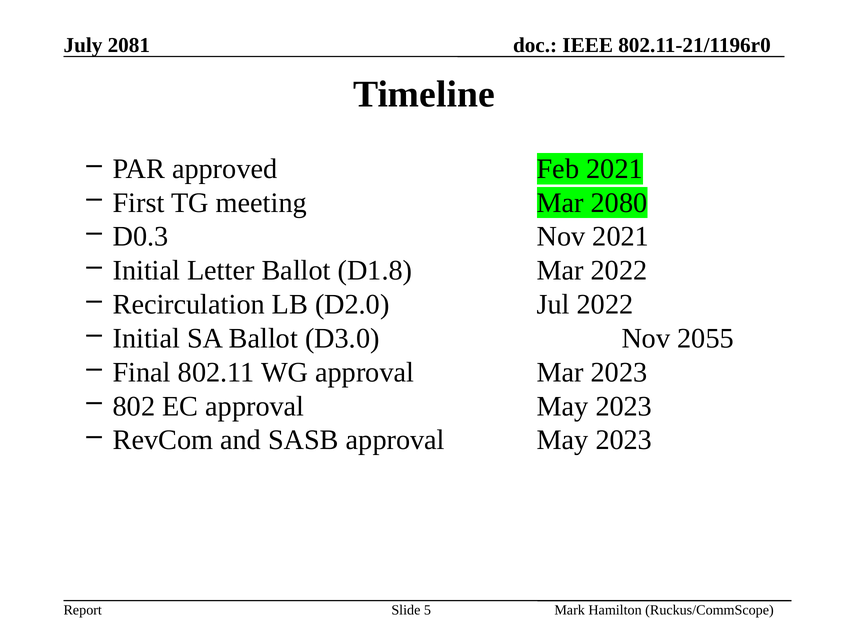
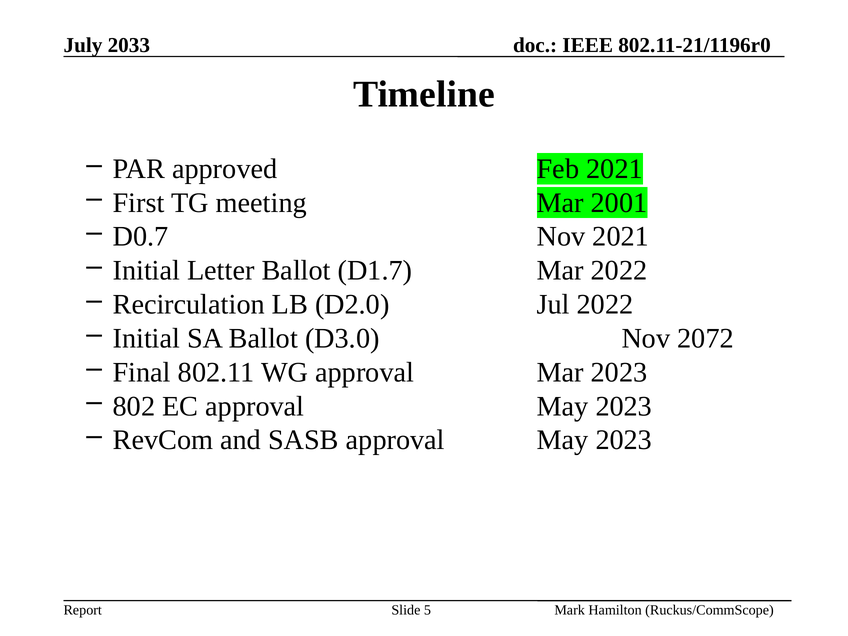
2081: 2081 -> 2033 (129, 45)
2080: 2080 -> 2001 (619, 203)
D0.3: D0.3 -> D0.7 (141, 237)
D1.8: D1.8 -> D1.7 (375, 271)
2055: 2055 -> 2072 (706, 338)
